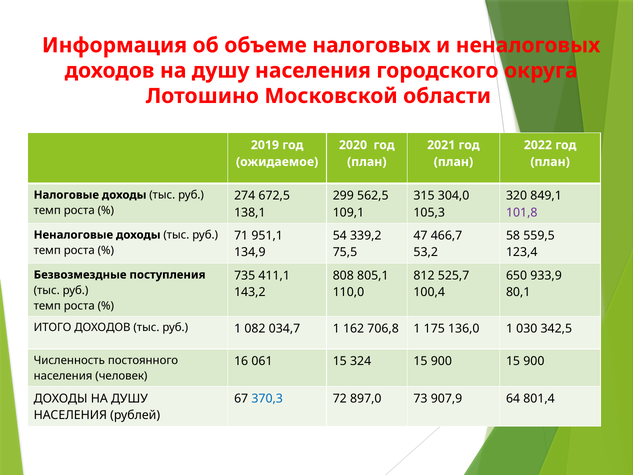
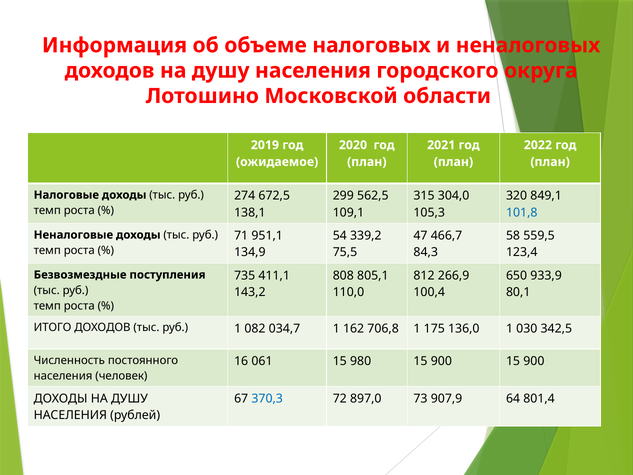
101,8 colour: purple -> blue (522, 212)
53,2: 53,2 -> 84,3 (426, 252)
525,7: 525,7 -> 266,9 (454, 275)
324: 324 -> 980 (361, 361)
